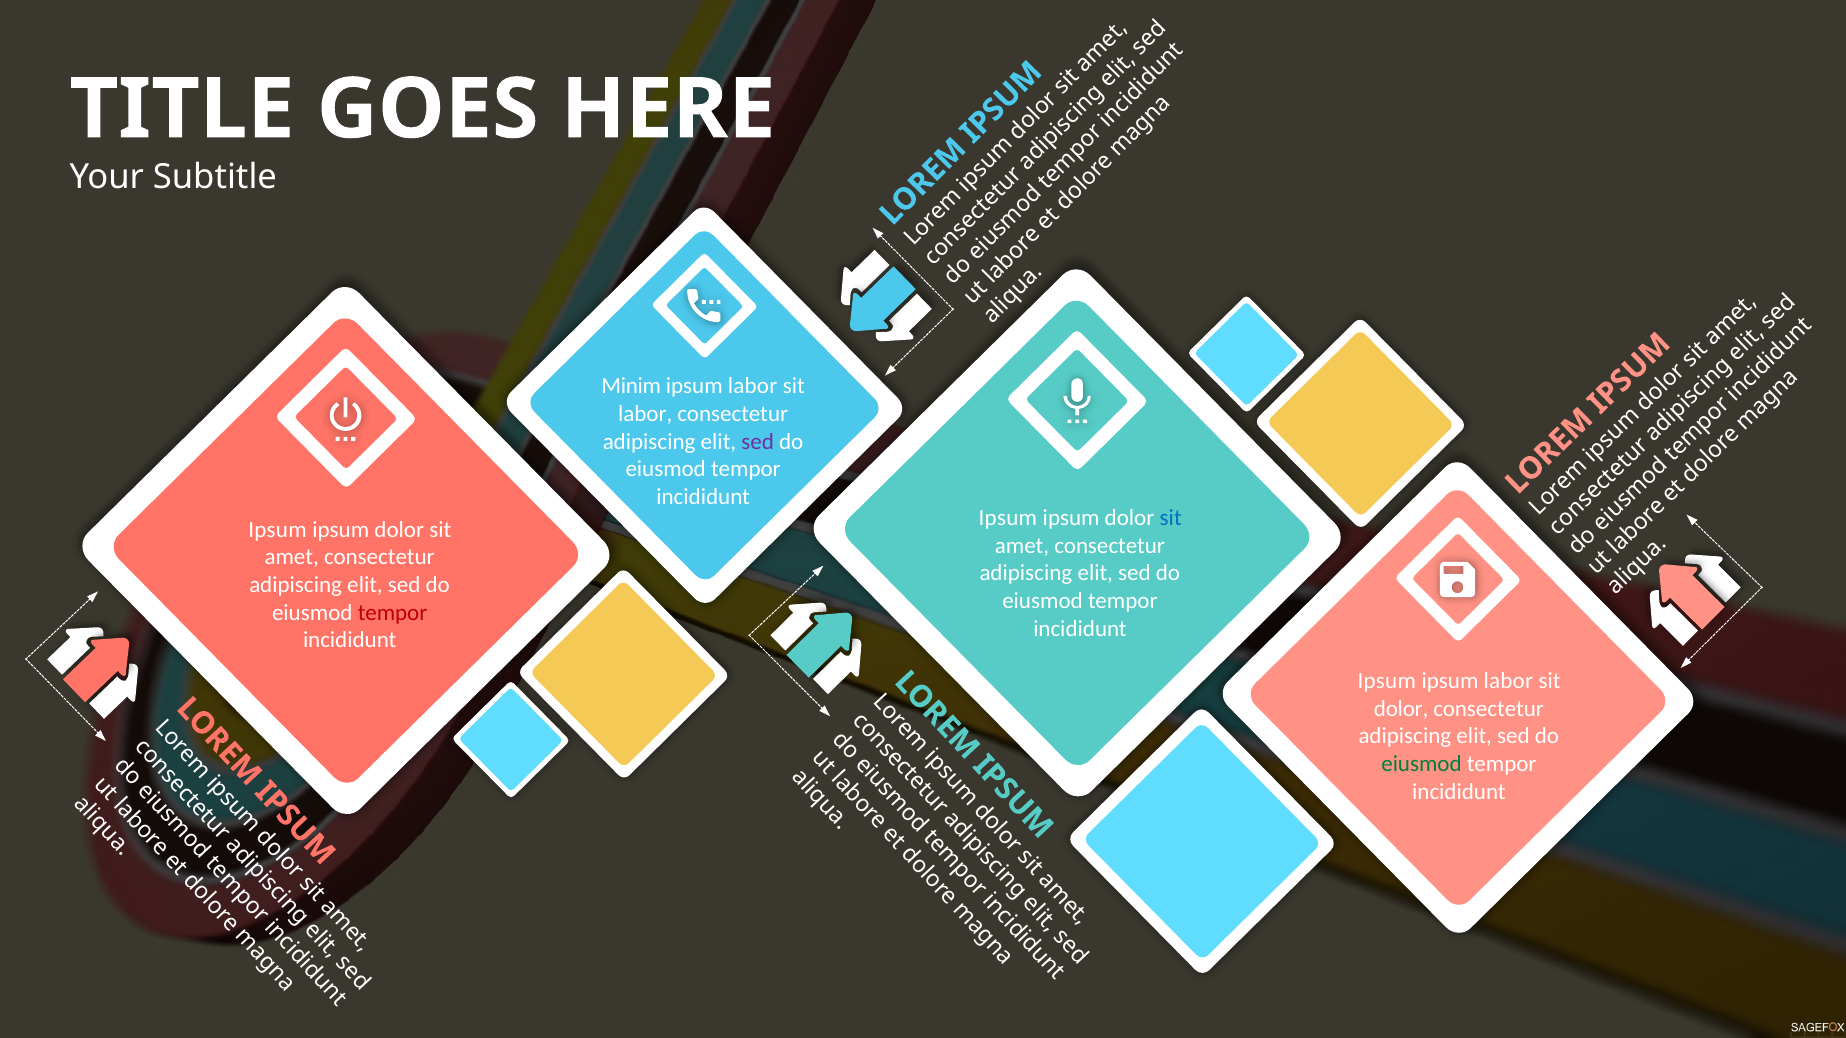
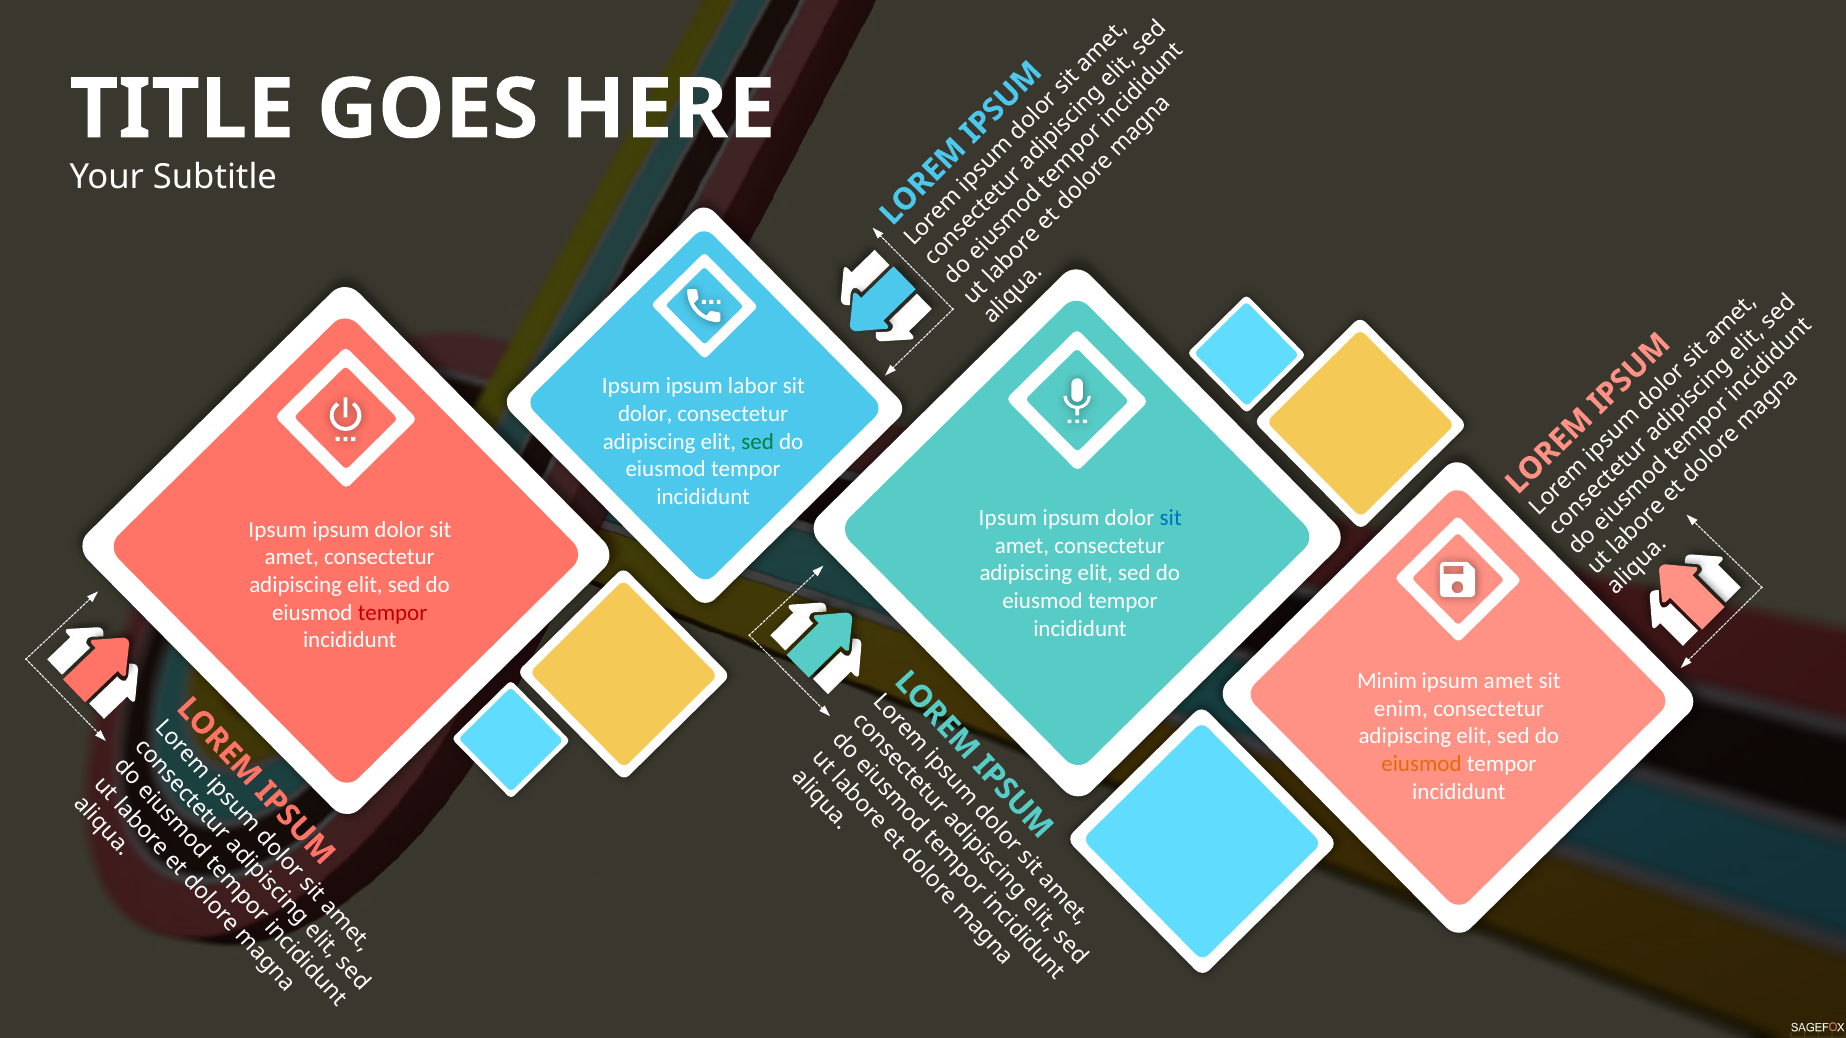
Minim: Minim -> Ipsum (631, 386)
labor: labor -> dolor (645, 414)
sed colour: purple -> green (758, 442)
Ipsum: Ipsum -> Minim (1387, 681)
labor: labor -> amet (1508, 681)
dolor: dolor -> enim (1401, 709)
eiusmod colour: green -> orange (1421, 764)
